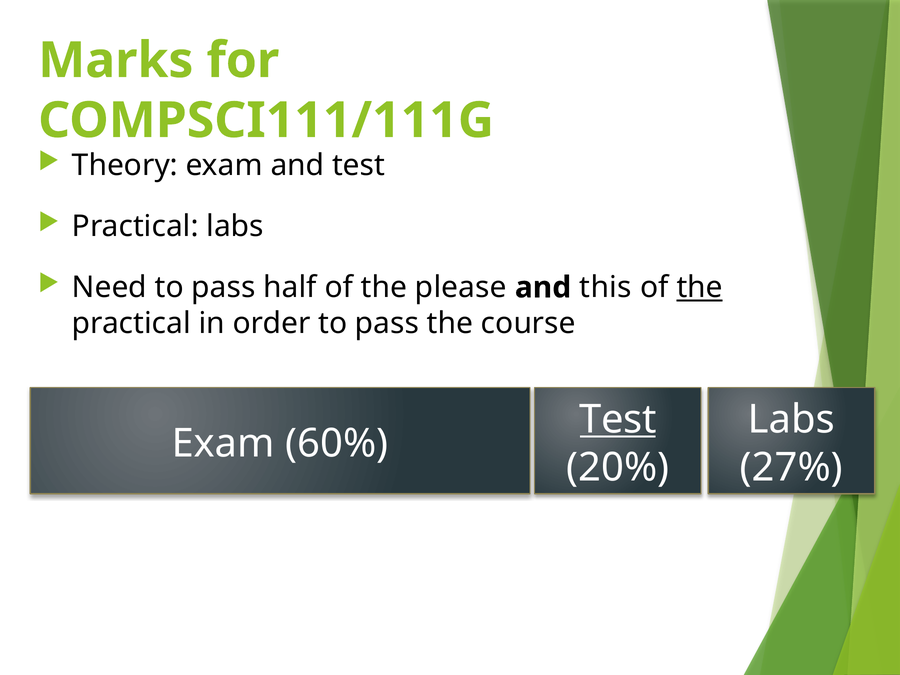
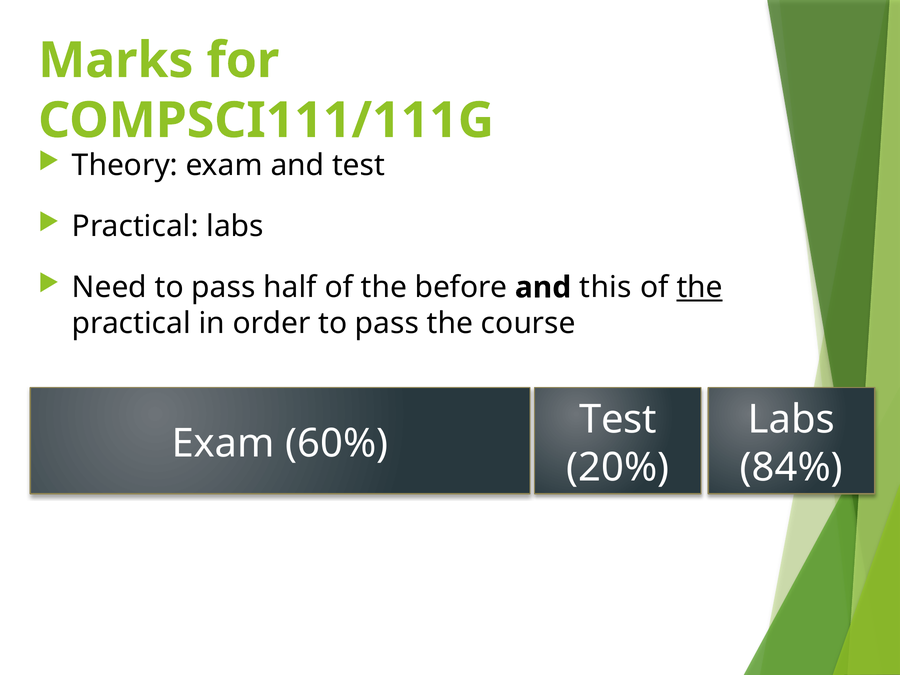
please: please -> before (461, 287)
Test underline: present -> none (618, 419)
27%: 27% -> 84% (791, 467)
